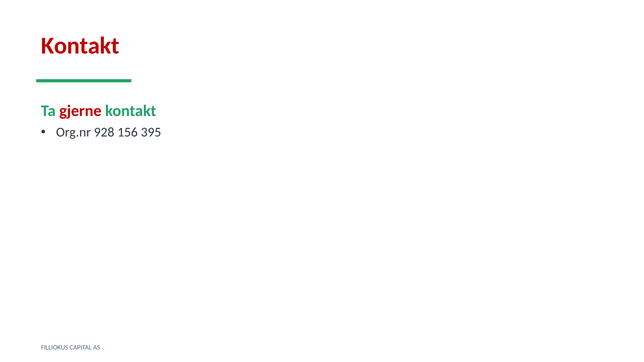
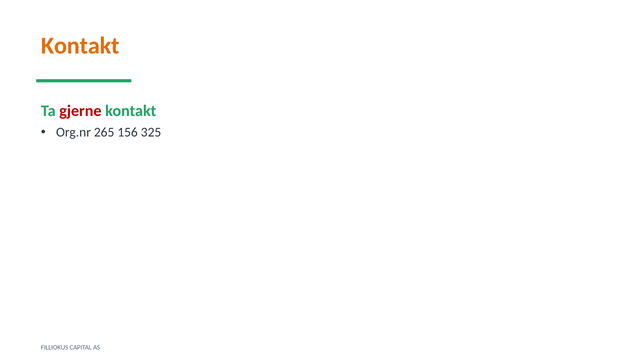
Kontakt colour: red -> orange (80, 46)
928: 928 -> 265 (104, 132)
395: 395 -> 325 (151, 132)
